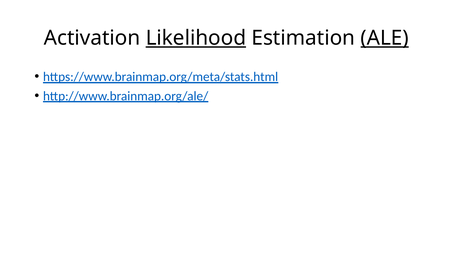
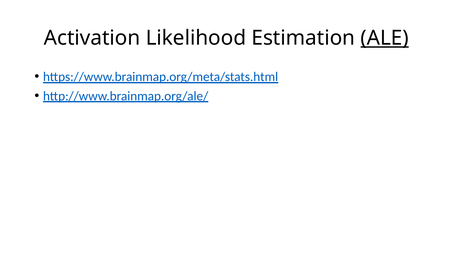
Likelihood underline: present -> none (196, 38)
